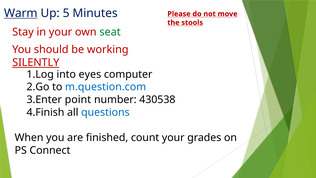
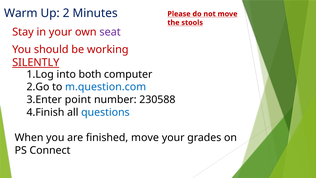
Warm underline: present -> none (21, 13)
5: 5 -> 2 (66, 13)
seat colour: green -> purple (110, 32)
eyes: eyes -> both (90, 74)
430538: 430538 -> 230588 (157, 100)
finished count: count -> move (145, 137)
